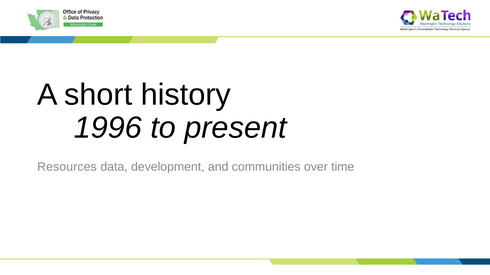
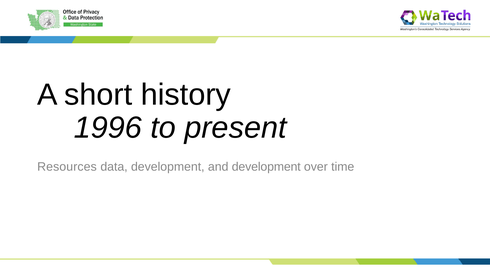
and communities: communities -> development (266, 167)
